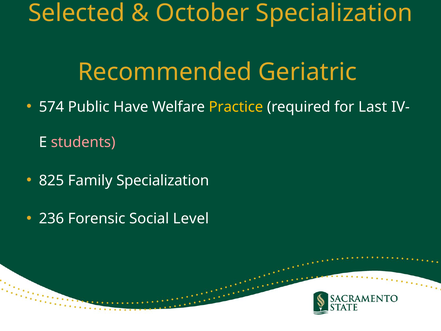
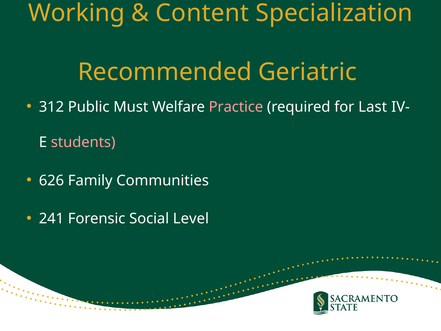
Selected: Selected -> Working (77, 13)
October: October -> Content (202, 13)
574: 574 -> 312 (51, 107)
Have: Have -> Must (131, 107)
Practice colour: yellow -> pink (236, 107)
825: 825 -> 626 (51, 180)
Family Specialization: Specialization -> Communities (163, 180)
236: 236 -> 241 (51, 219)
